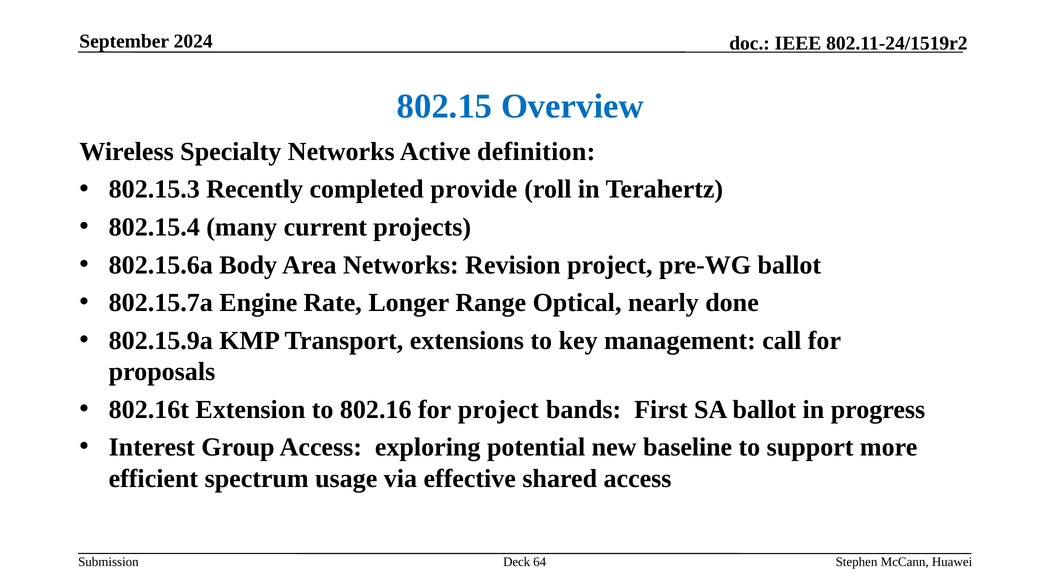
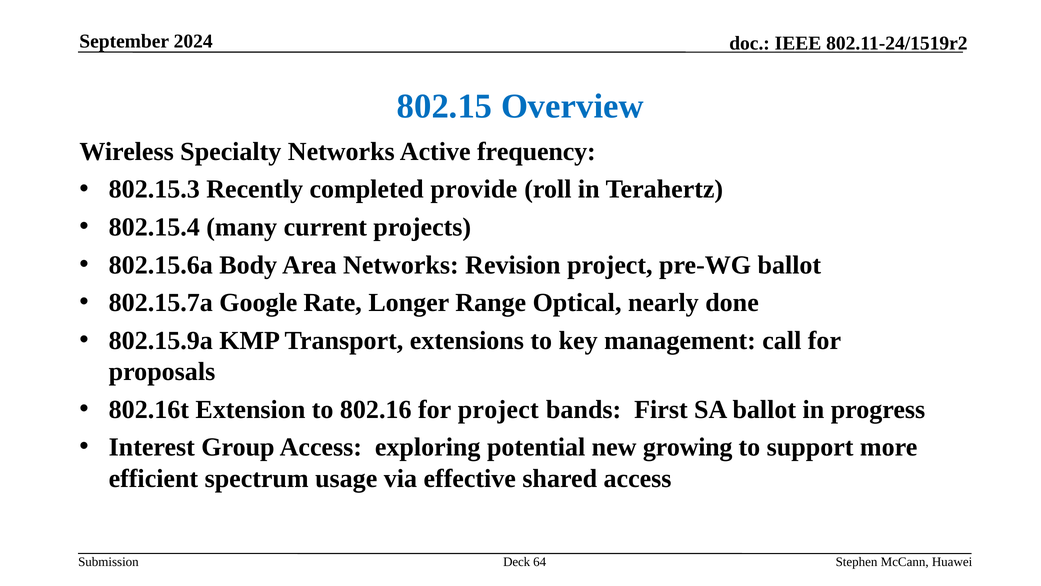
definition: definition -> frequency (536, 151)
Engine: Engine -> Google (258, 302)
baseline: baseline -> growing (688, 447)
